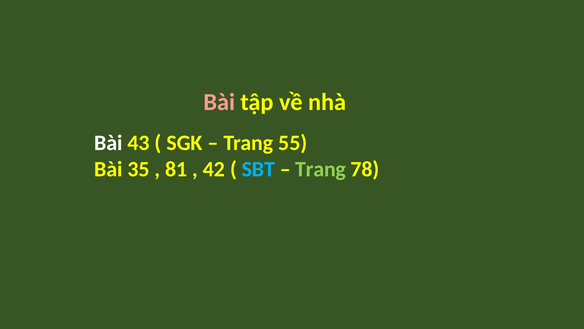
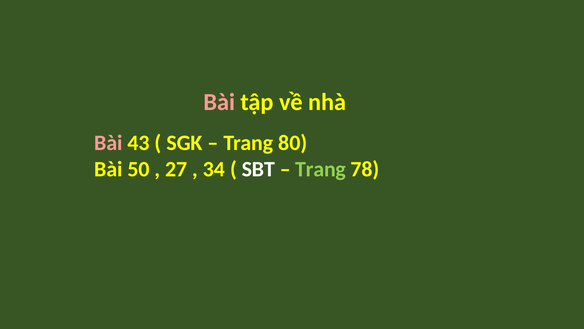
Bài colour: white -> pink (108, 143)
55: 55 -> 80 (293, 143)
35: 35 -> 50 (139, 169)
81: 81 -> 27 (176, 169)
42: 42 -> 34 (214, 169)
SBT colour: light blue -> white (258, 169)
